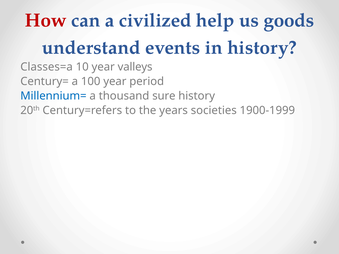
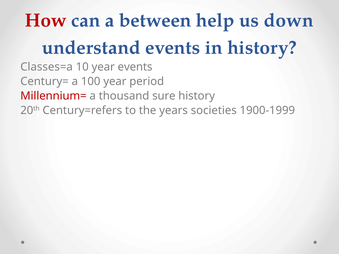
civilized: civilized -> between (155, 20)
goods: goods -> down (289, 20)
year valleys: valleys -> events (135, 67)
Millennium= colour: blue -> red (53, 96)
